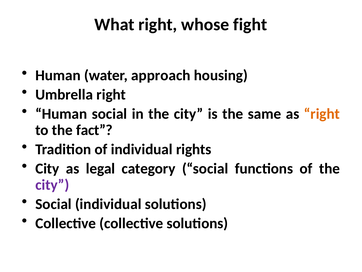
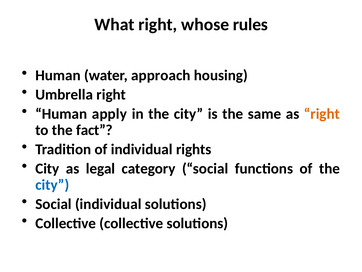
fight: fight -> rules (250, 24)
Human social: social -> apply (109, 114)
city colour: purple -> blue (52, 185)
